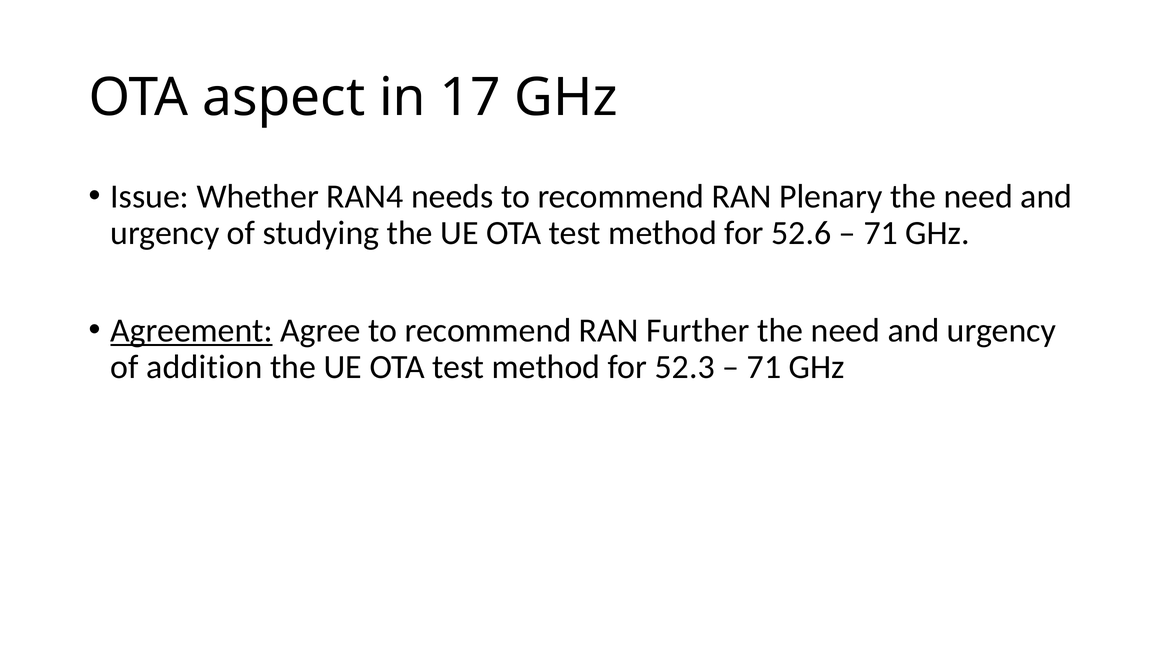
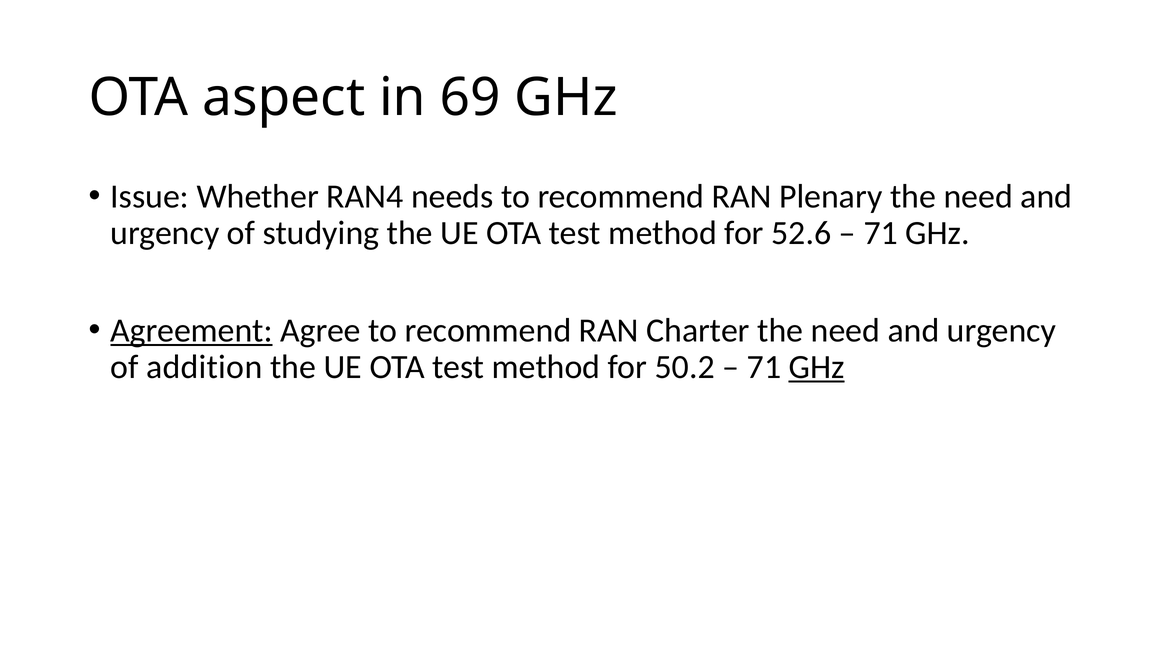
17: 17 -> 69 (470, 98)
Further: Further -> Charter (698, 330)
52.3: 52.3 -> 50.2 (685, 367)
GHz underline: none -> present (817, 367)
